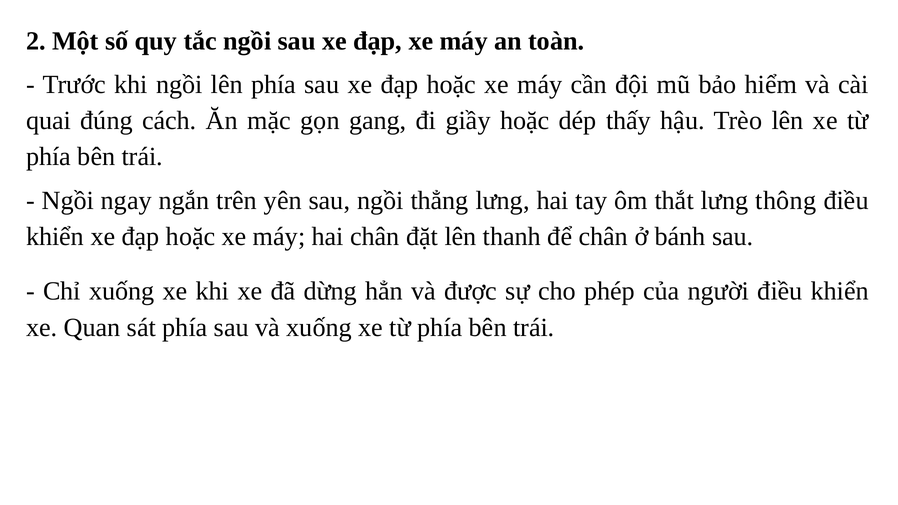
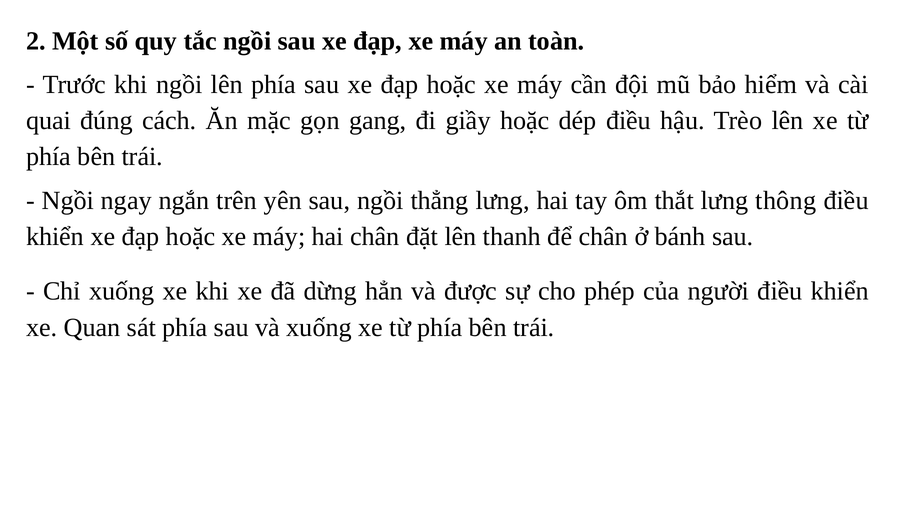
dép thấy: thấy -> điều (629, 121)
